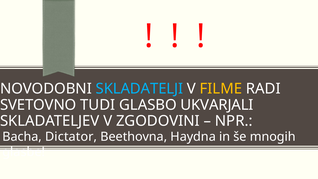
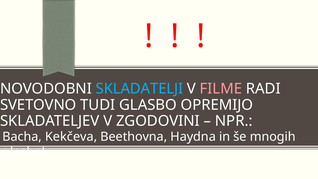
FILME colour: yellow -> pink (221, 89)
UKVARJALI: UKVARJALI -> OPREMIJO (217, 105)
Dictator: Dictator -> Kekčeva (71, 137)
